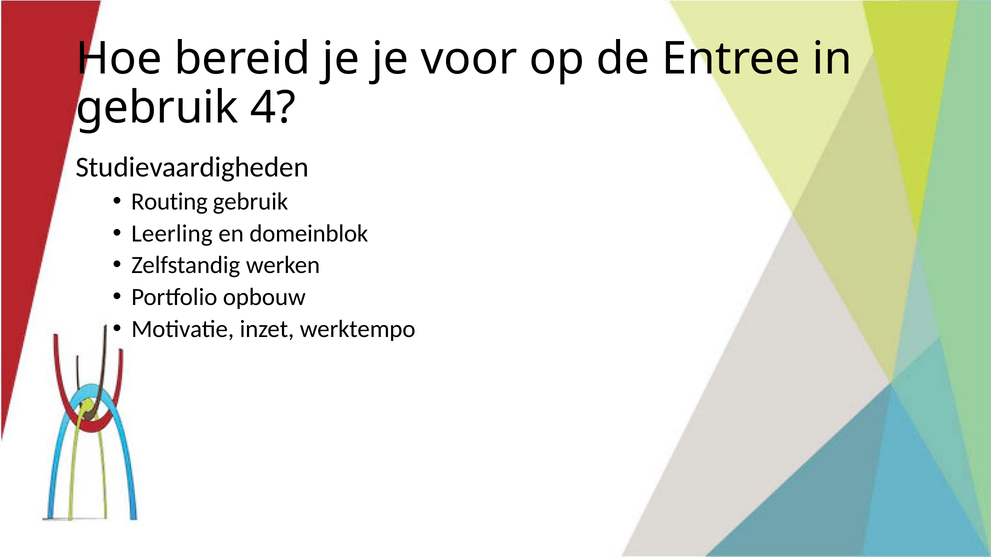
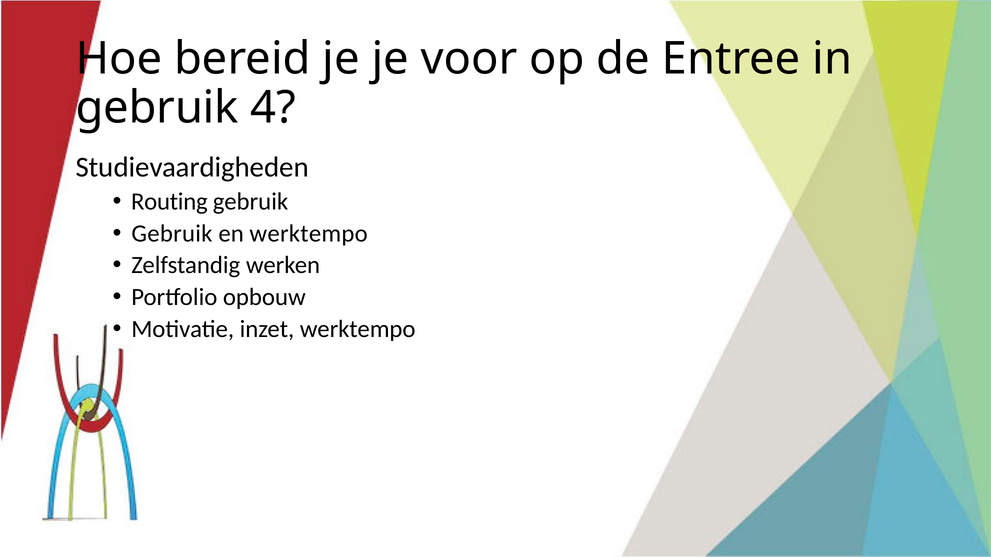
Leerling: Leerling -> Gebruik (172, 234)
en domeinblok: domeinblok -> werktempo (309, 234)
